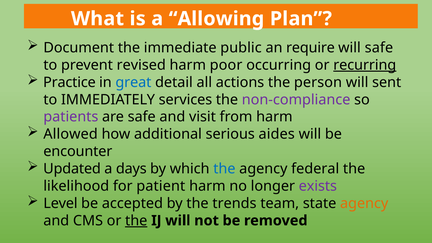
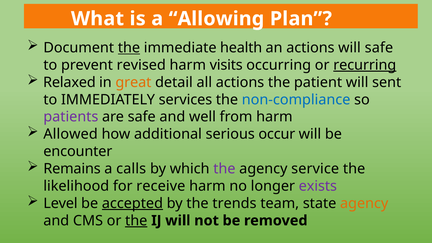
the underline: none -> present (129, 48)
public: public -> health (241, 48)
an require: require -> actions (310, 48)
poor: poor -> visits (226, 65)
Practice: Practice -> Relaxed (69, 82)
great colour: blue -> orange (133, 82)
person: person -> patient (318, 82)
non-compliance colour: purple -> blue (296, 100)
visit: visit -> well (202, 117)
aides: aides -> occur (277, 134)
Updated: Updated -> Remains (72, 169)
days: days -> calls (131, 169)
the colour: blue -> purple (224, 169)
federal: federal -> service (315, 169)
patient: patient -> receive (161, 186)
accepted underline: none -> present (132, 203)
